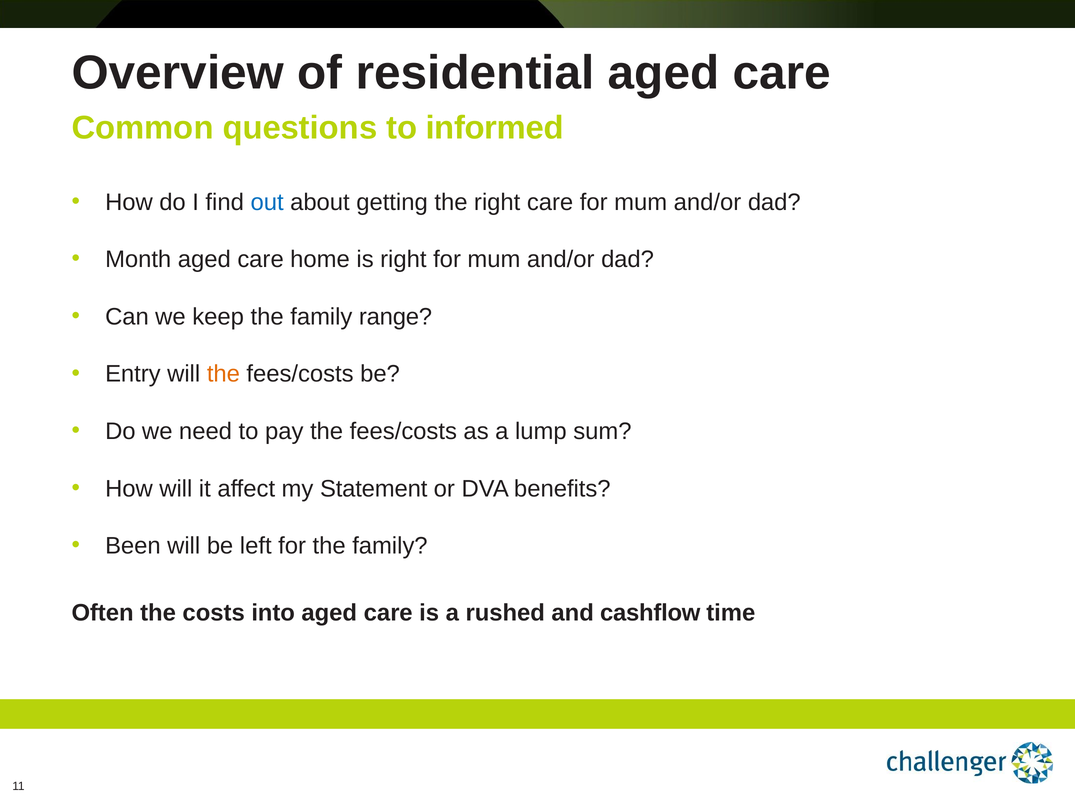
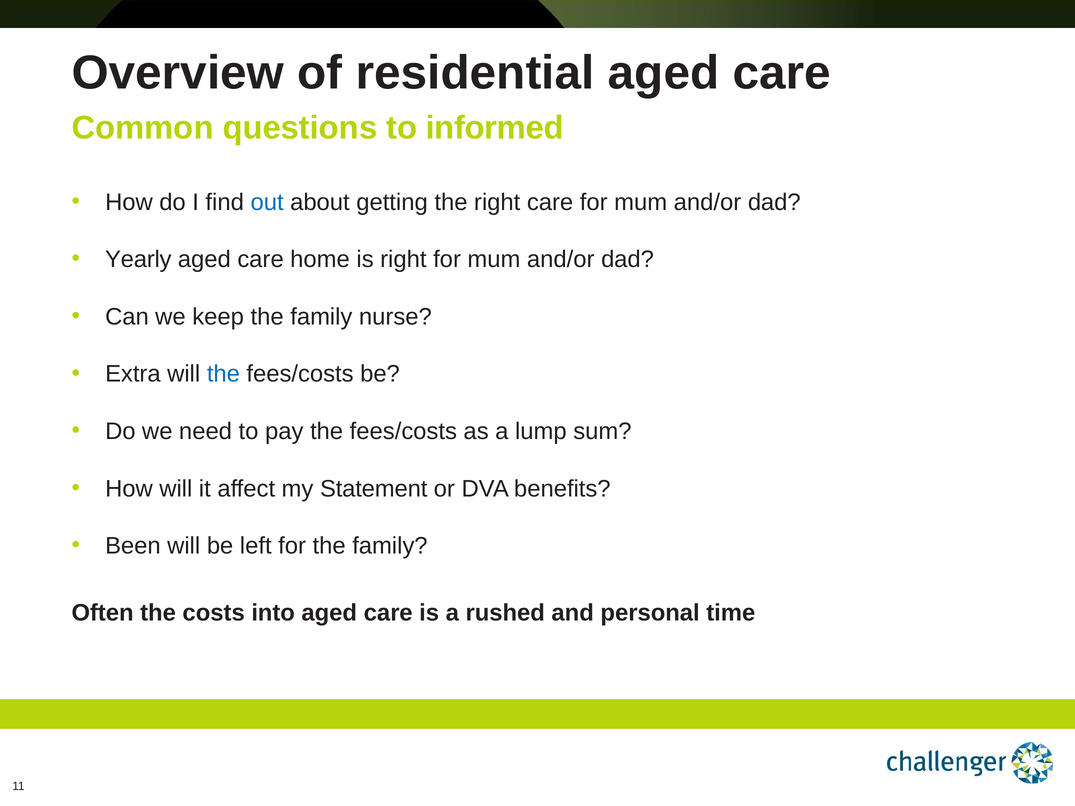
Month: Month -> Yearly (138, 260)
range: range -> nurse (395, 317)
Entry: Entry -> Extra (133, 374)
the colour: orange -> blue (223, 374)
cashflow: cashflow -> personal (650, 613)
